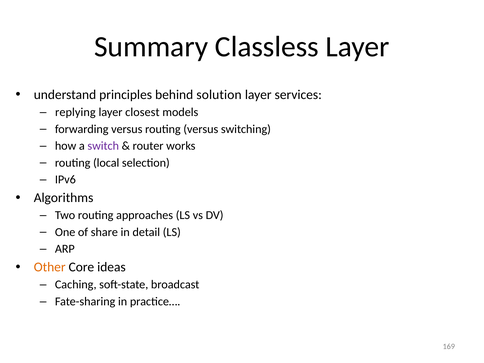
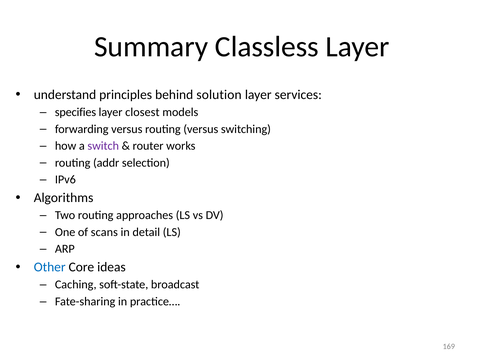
replying: replying -> specifies (75, 112)
local: local -> addr (106, 163)
share: share -> scans (104, 232)
Other colour: orange -> blue (50, 267)
